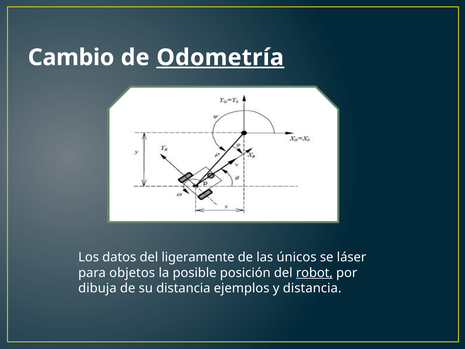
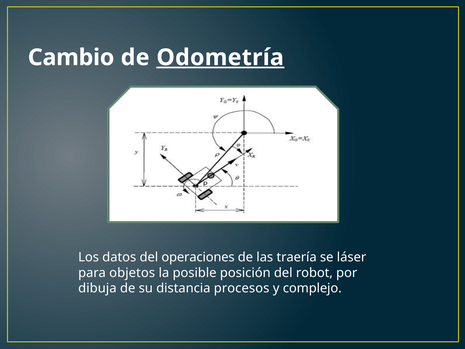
ligeramente: ligeramente -> operaciones (198, 257)
únicos: únicos -> traería (297, 257)
robot underline: present -> none (314, 273)
ejemplos: ejemplos -> procesos (242, 288)
y distancia: distancia -> complejo (312, 288)
